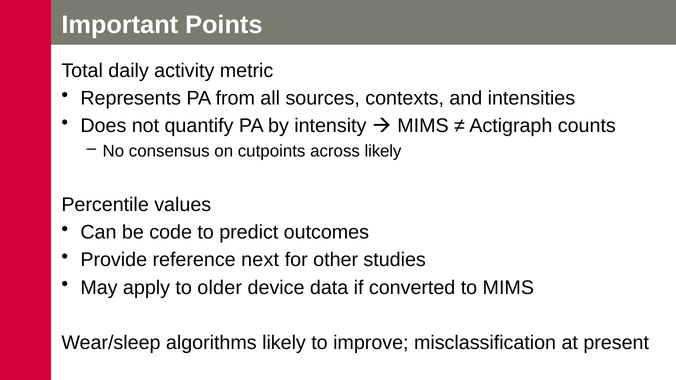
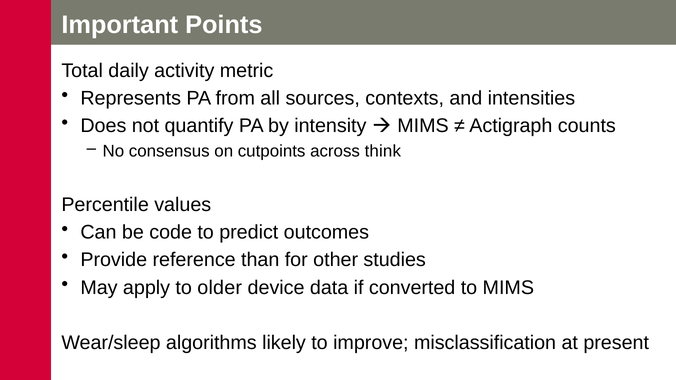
across likely: likely -> think (383, 151)
next: next -> than (260, 260)
